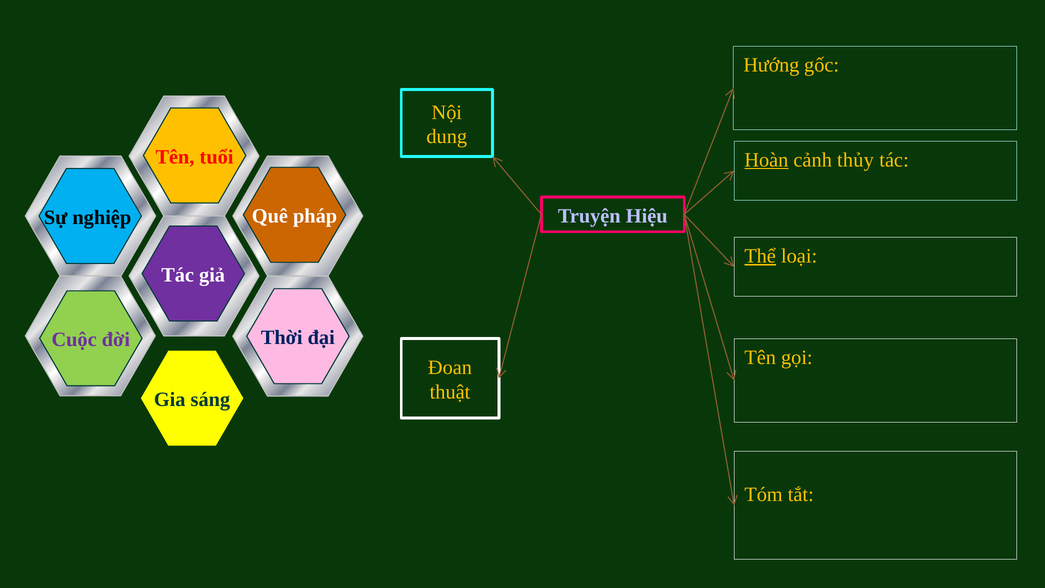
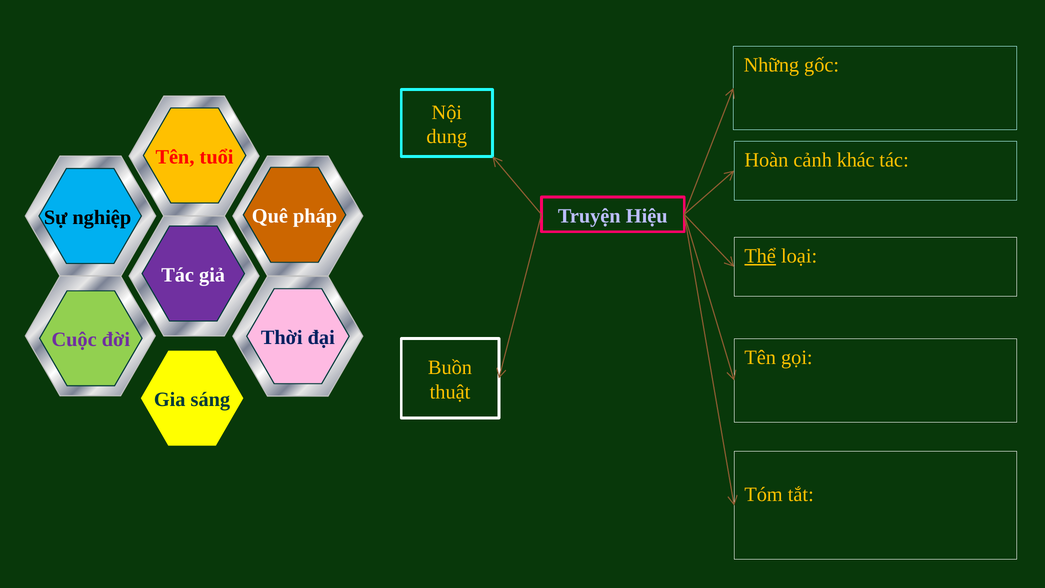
Hướng: Hướng -> Những (771, 65)
Hoàn underline: present -> none (766, 160)
thủy: thủy -> khác (856, 160)
Đoan: Đoan -> Buồn (450, 367)
